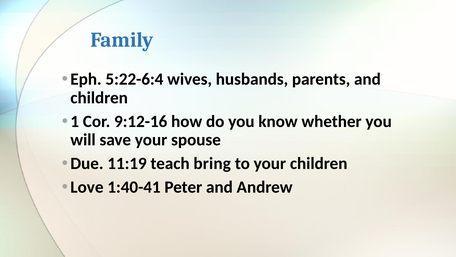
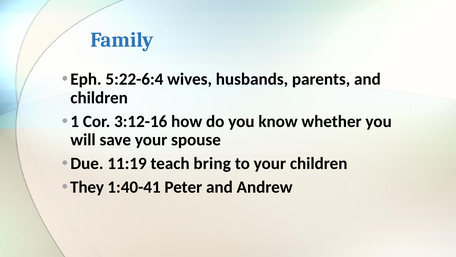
9:12-16: 9:12-16 -> 3:12-16 (141, 121)
Love: Love -> They (87, 187)
